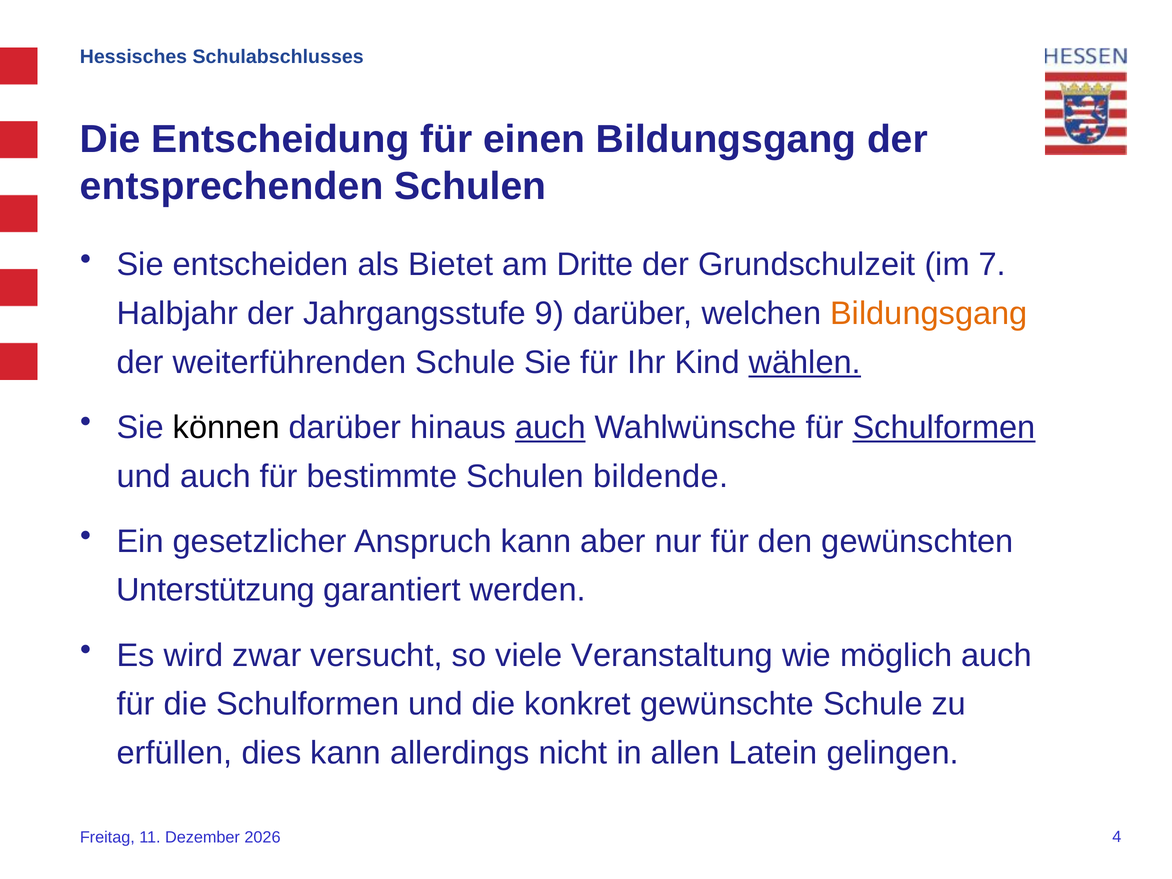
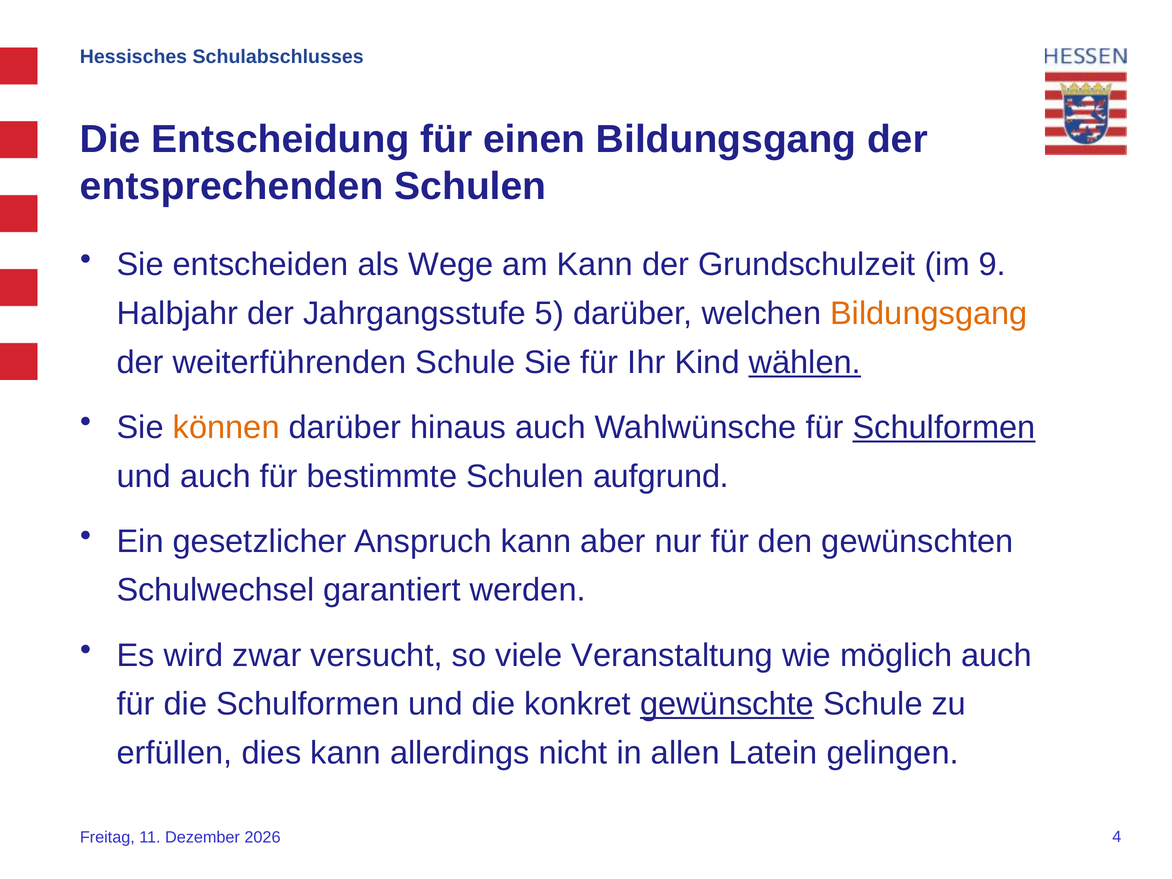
Bietet: Bietet -> Wege (451, 265)
am Dritte: Dritte -> Kann (595, 265)
7: 7 -> 9 (992, 265)
9: 9 -> 5 (549, 314)
können colour: black -> orange (226, 427)
auch underline: present -> none (550, 427)
bildende: bildende -> aufgrund (661, 476)
Unterstützung: Unterstützung -> Schulwechsel (216, 590)
gewünschte underline: none -> present (727, 704)
